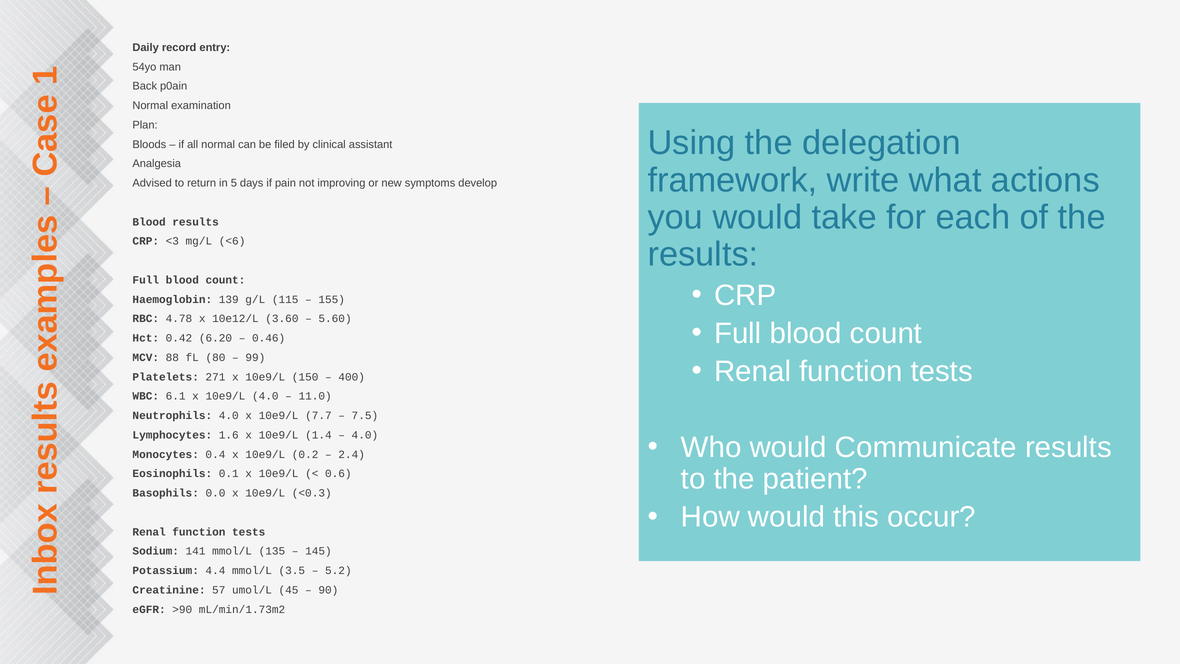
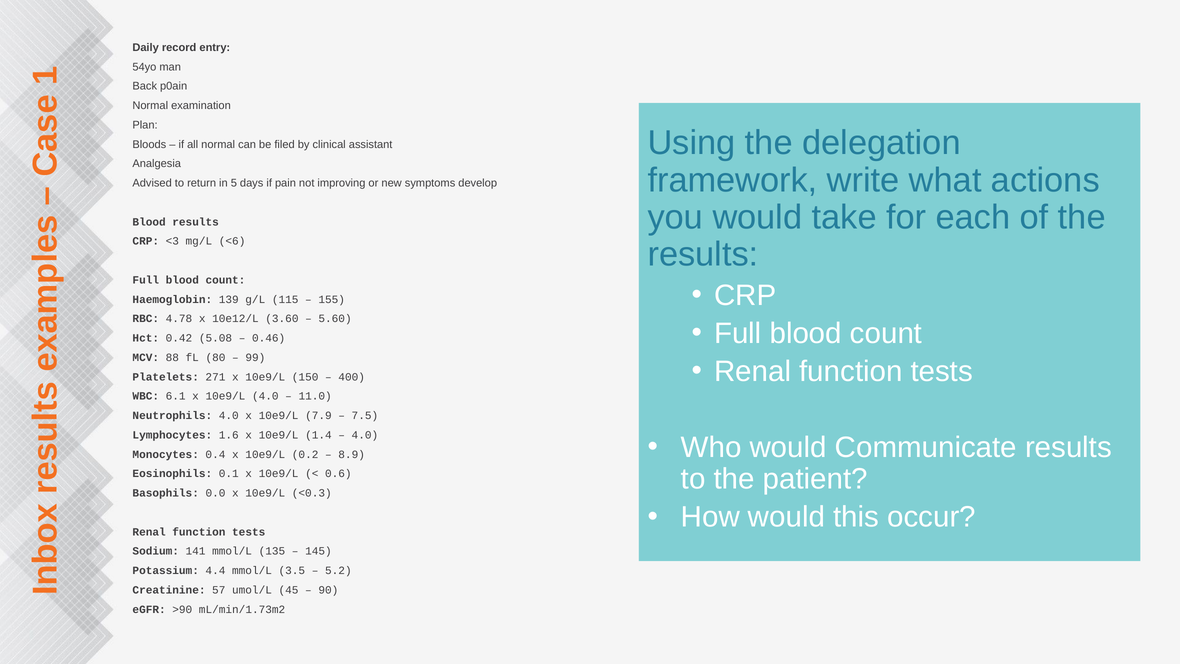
6.20: 6.20 -> 5.08 (216, 338)
7.7: 7.7 -> 7.9 (318, 416)
2.4: 2.4 -> 8.9 (352, 454)
